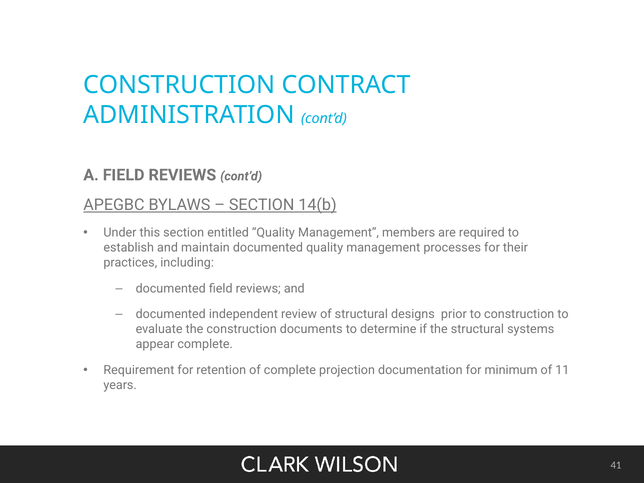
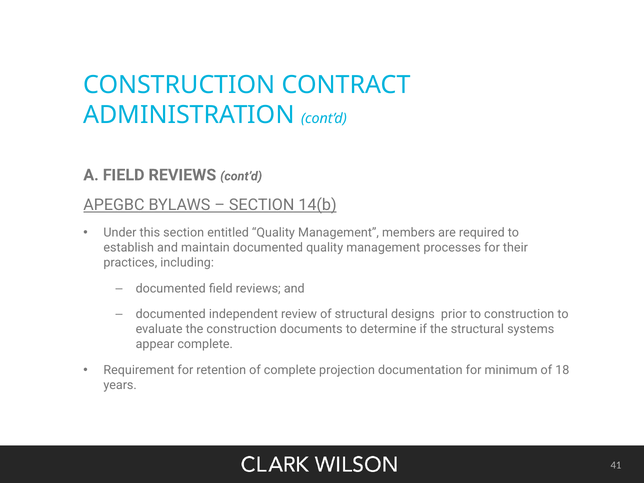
11: 11 -> 18 (562, 370)
